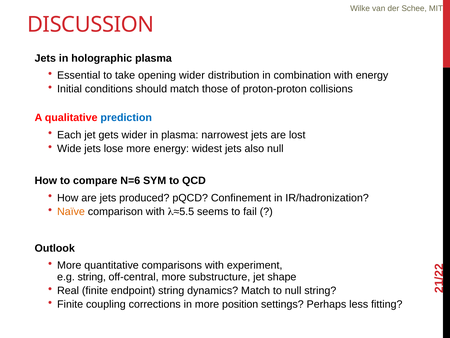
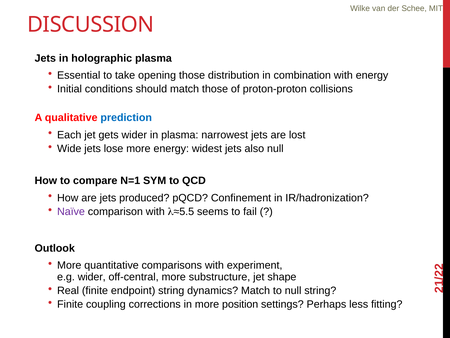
opening wider: wider -> those (192, 75)
N=6: N=6 -> N=1 (130, 180)
Naïve colour: orange -> purple (71, 211)
e.g string: string -> wider (92, 277)
